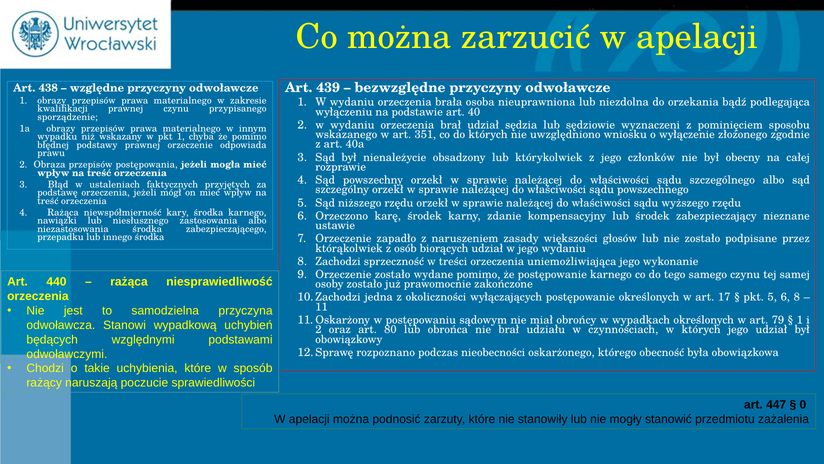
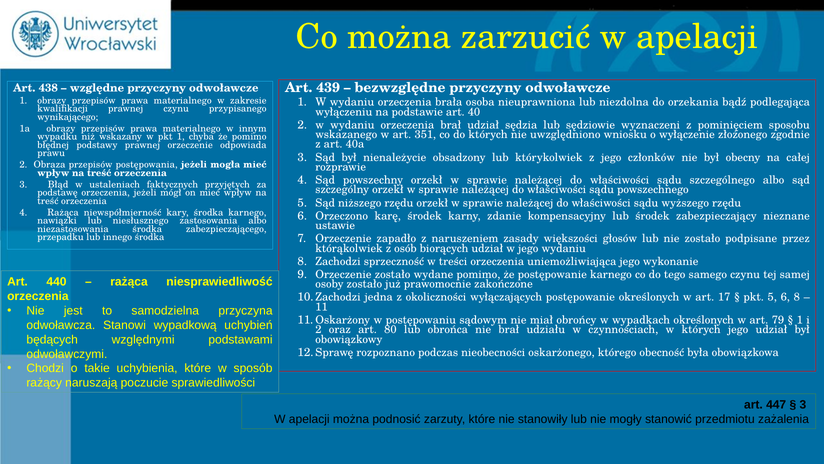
sporządzenie: sporządzenie -> wynikającego (68, 117)
0: 0 -> 3 (803, 404)
